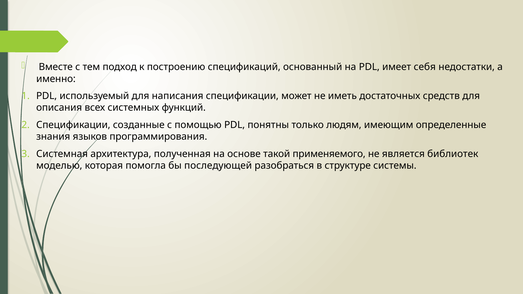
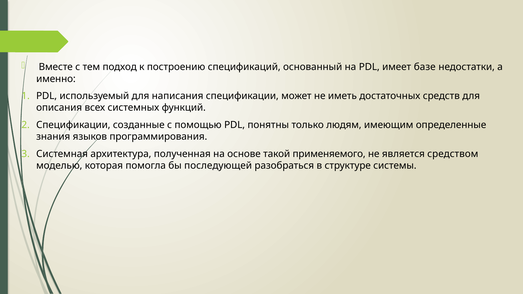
себя: себя -> базе (425, 67)
библиотек: библиотек -> средством (453, 154)
